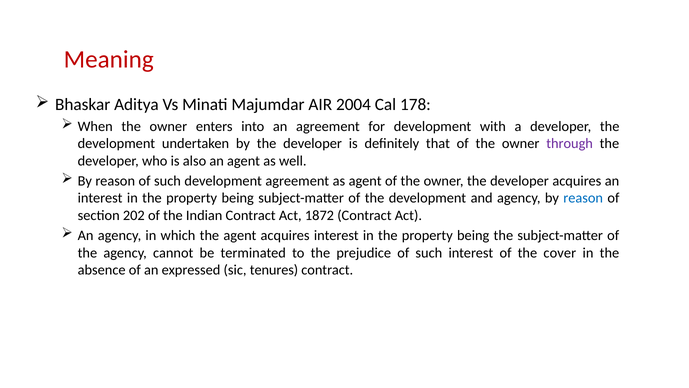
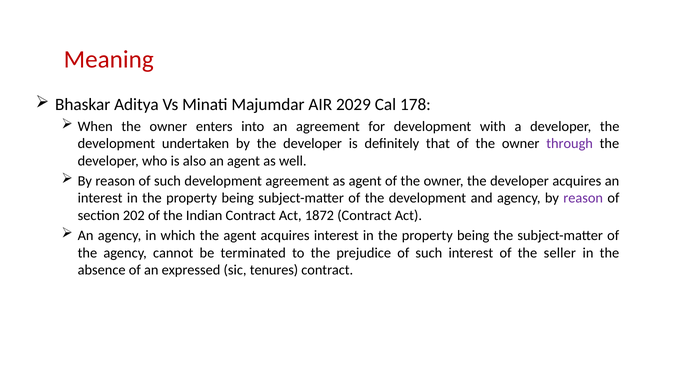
2004: 2004 -> 2029 (353, 105)
reason colour: blue -> purple (583, 198)
cover: cover -> seller (560, 253)
